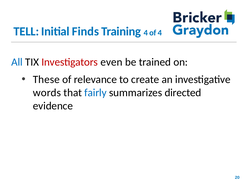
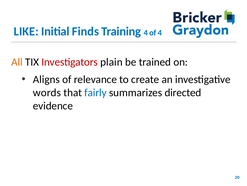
TELL: TELL -> LIKE (26, 31)
All colour: blue -> orange (17, 62)
even: even -> plain (111, 62)
These: These -> Aligns (46, 79)
